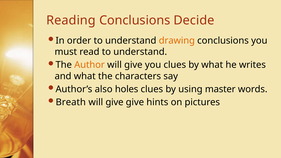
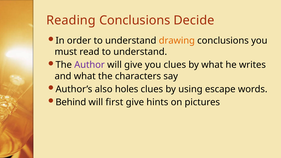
Author colour: orange -> purple (90, 65)
master: master -> escape (220, 89)
Breath: Breath -> Behind (71, 102)
give: give -> first (114, 102)
